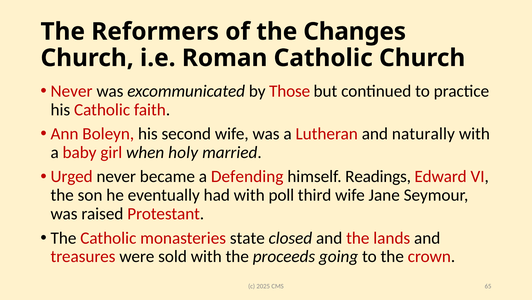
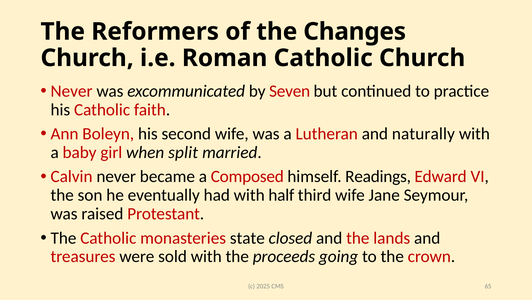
Those: Those -> Seven (290, 91)
holy: holy -> split (183, 152)
Urged: Urged -> Calvin (72, 176)
Defending: Defending -> Composed (247, 176)
poll: poll -> half (281, 195)
